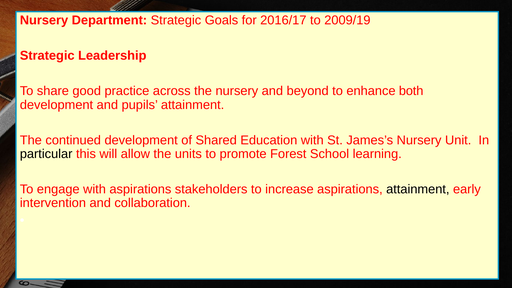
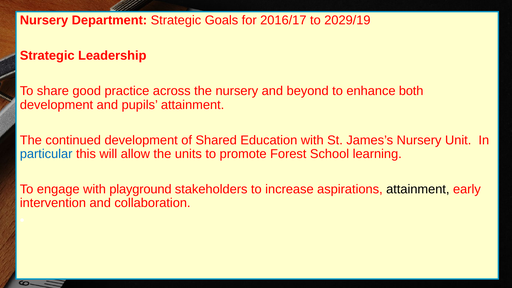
2009/19: 2009/19 -> 2029/19 (347, 20)
particular colour: black -> blue (46, 154)
with aspirations: aspirations -> playground (140, 189)
